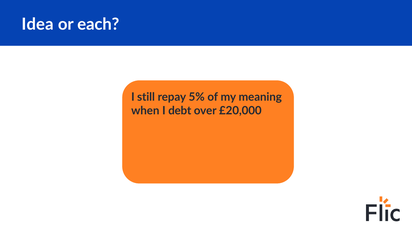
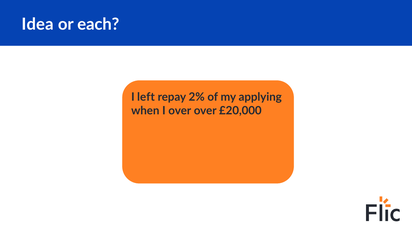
still: still -> left (146, 97)
5%: 5% -> 2% (197, 97)
meaning: meaning -> applying (260, 97)
I debt: debt -> over (180, 111)
